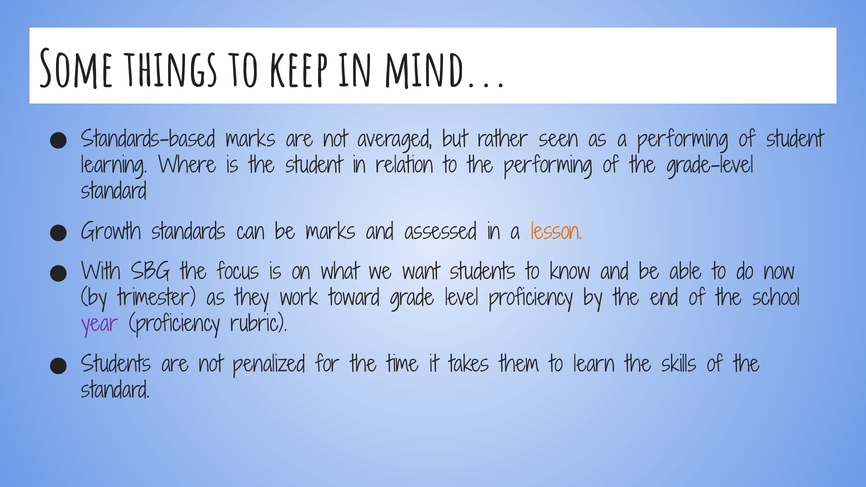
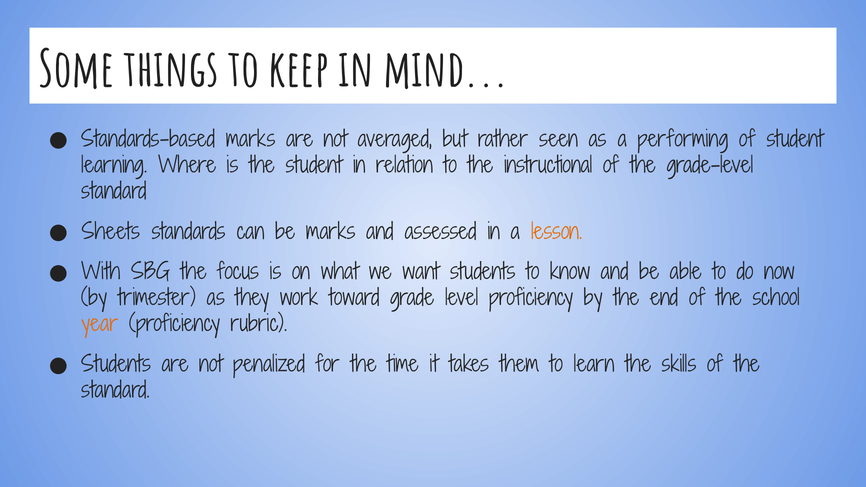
the performing: performing -> instructional (548, 166)
Growth: Growth -> Sheets (111, 232)
year colour: purple -> orange (100, 324)
